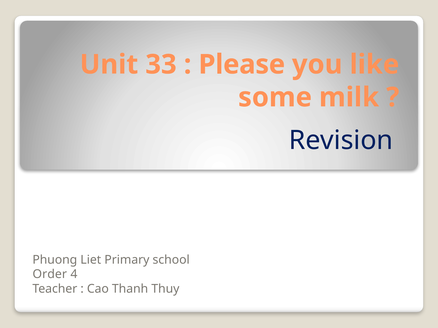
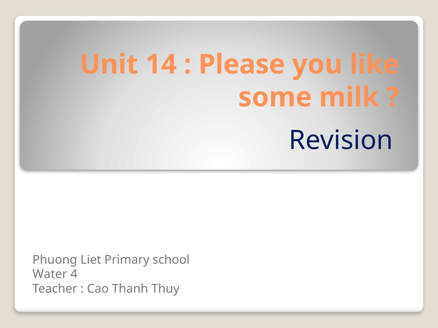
33: 33 -> 14 (161, 65)
Order: Order -> Water (50, 275)
